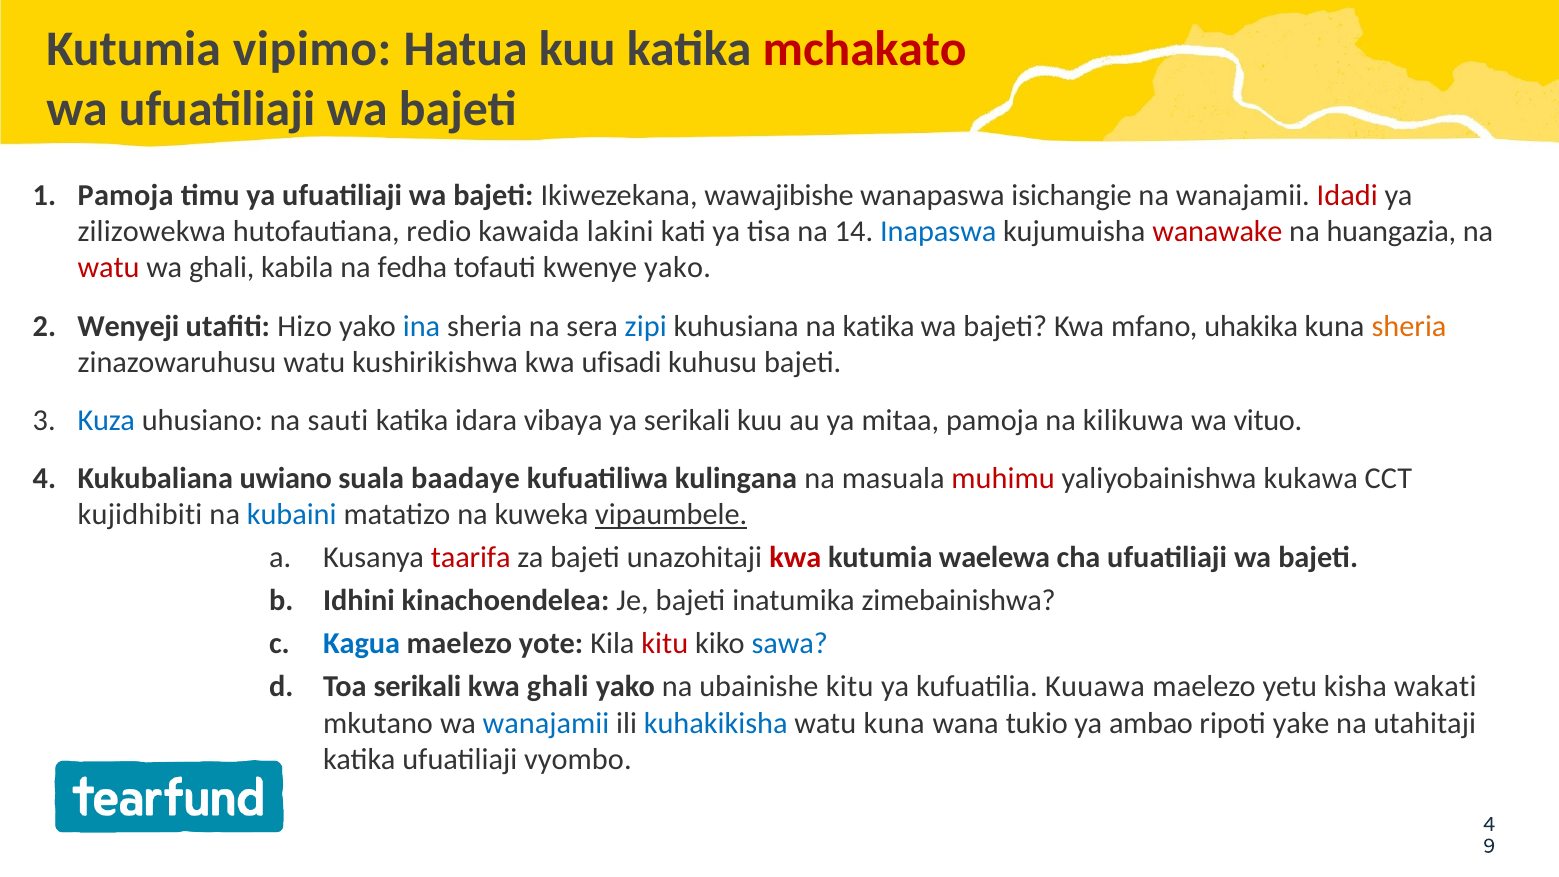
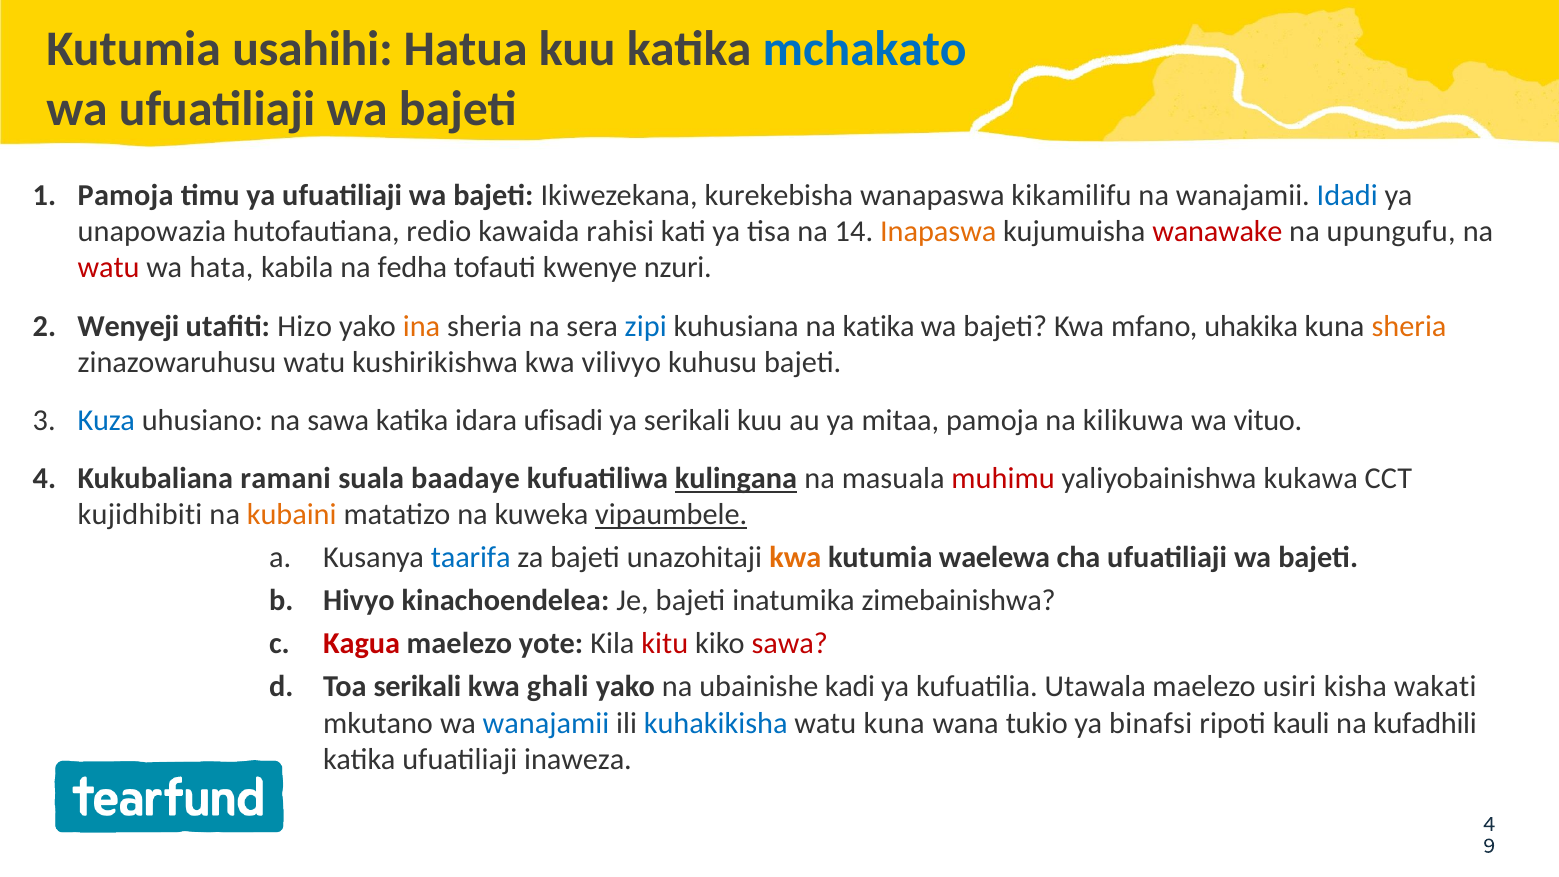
vipimo: vipimo -> usahihi (313, 49)
mchakato colour: red -> blue (865, 49)
wawajibishe: wawajibishe -> kurekebisha (779, 195)
isichangie: isichangie -> kikamilifu (1072, 195)
Idadi colour: red -> blue (1347, 195)
zilizowekwa: zilizowekwa -> unapowazia (152, 232)
lakini: lakini -> rahisi (620, 232)
Inapaswa colour: blue -> orange (938, 232)
huangazia: huangazia -> upungufu (1391, 232)
wa ghali: ghali -> hata (222, 268)
kwenye yako: yako -> nzuri (678, 268)
ina colour: blue -> orange (422, 326)
ufisadi: ufisadi -> vilivyo (621, 362)
na sauti: sauti -> sawa (338, 420)
vibaya: vibaya -> ufisadi (563, 420)
uwiano: uwiano -> ramani (286, 479)
kulingana underline: none -> present (736, 479)
kubaini colour: blue -> orange (292, 515)
taarifa colour: red -> blue (471, 558)
kwa colour: red -> orange (795, 558)
Idhini: Idhini -> Hivyo (359, 601)
Kagua colour: blue -> red (362, 644)
sawa colour: blue -> red (790, 644)
ubainishe kitu: kitu -> kadi (850, 687)
Kuuawa: Kuuawa -> Utawala (1095, 687)
yetu: yetu -> usiri (1290, 687)
ambao: ambao -> binafsi (1151, 723)
yake: yake -> kauli (1301, 723)
utahitaji: utahitaji -> kufadhili (1425, 723)
vyombo: vyombo -> inaweza (578, 759)
